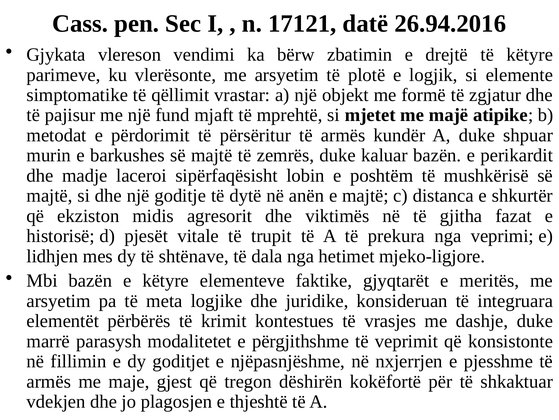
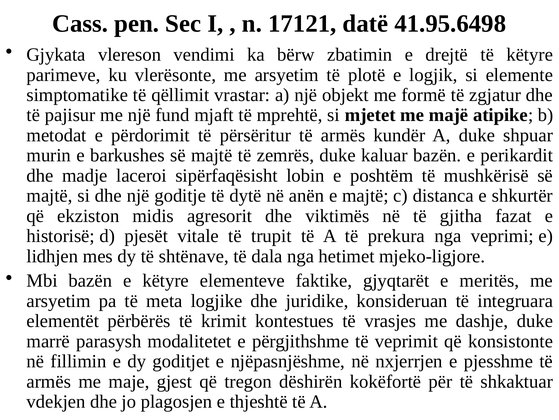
26.94.2016: 26.94.2016 -> 41.95.6498 (450, 24)
